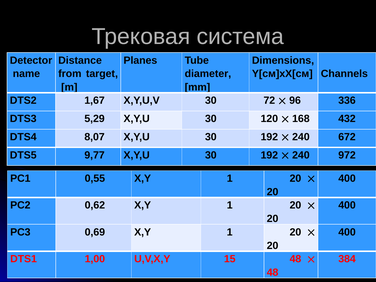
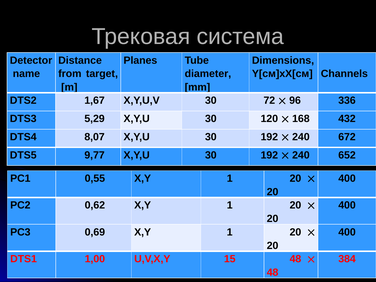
972: 972 -> 652 (347, 155)
